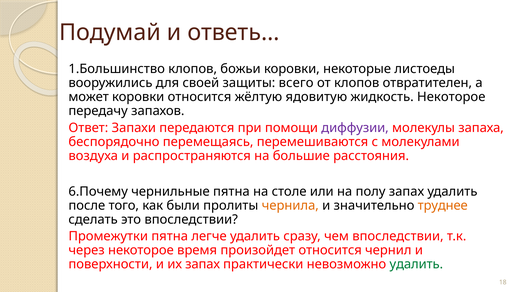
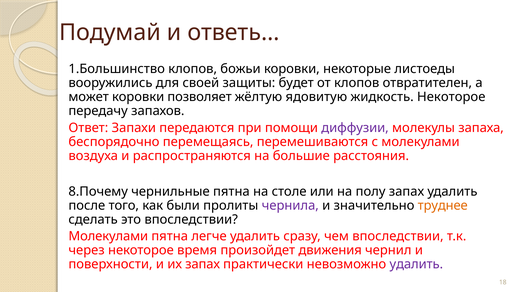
всего: всего -> будет (296, 83)
коровки относится: относится -> позволяет (200, 97)
6.Почему: 6.Почему -> 8.Почему (98, 192)
чернила colour: orange -> purple (290, 206)
Промежутки: Промежутки -> Молекулами (108, 237)
произойдет относится: относится -> движения (330, 251)
удалить colour: green -> purple (416, 265)
